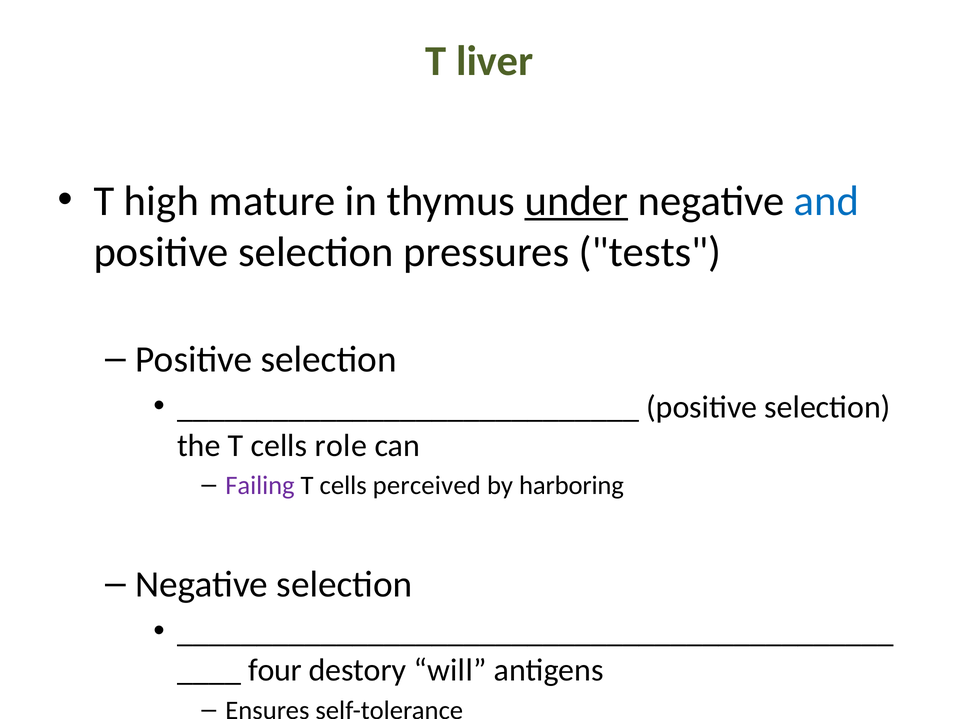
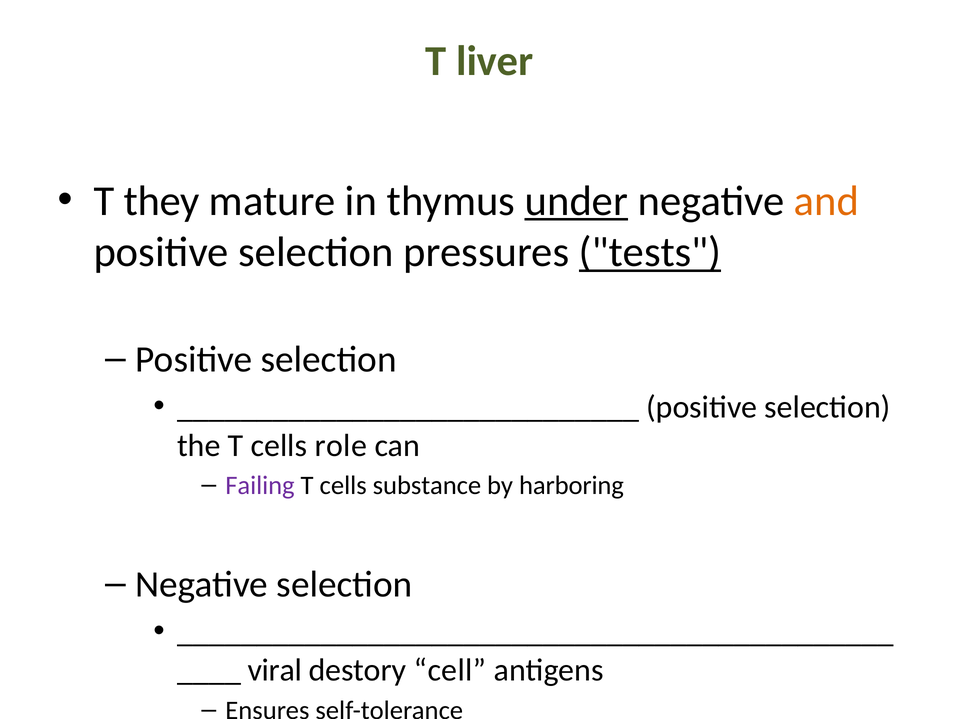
high: high -> they (162, 201)
and colour: blue -> orange (827, 201)
tests underline: none -> present (650, 252)
perceived: perceived -> substance (427, 486)
four: four -> viral (275, 671)
will: will -> cell (450, 671)
